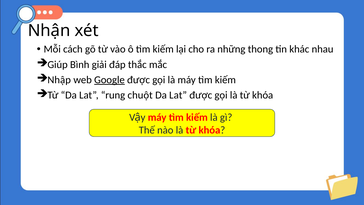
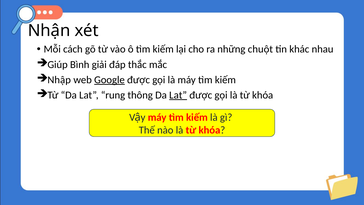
thong: thong -> chuột (260, 49)
chuột: chuột -> thông (140, 95)
Lat underline: none -> present (178, 95)
